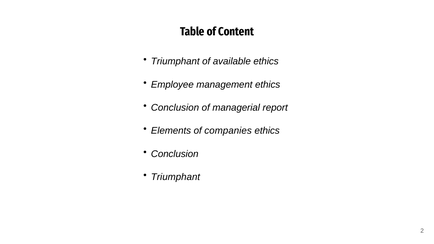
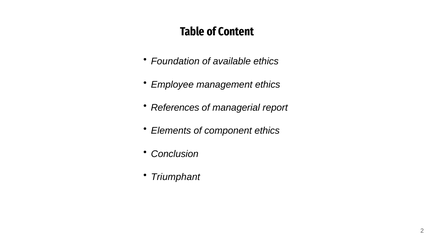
Triumphant: Triumphant -> Foundation (175, 61)
Conclusion: Conclusion -> References (175, 108)
companies: companies -> component (228, 131)
